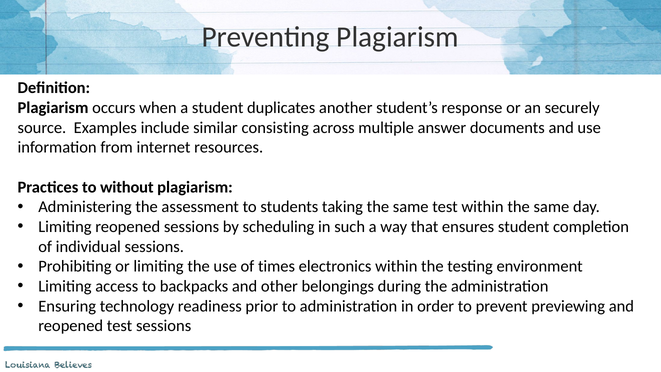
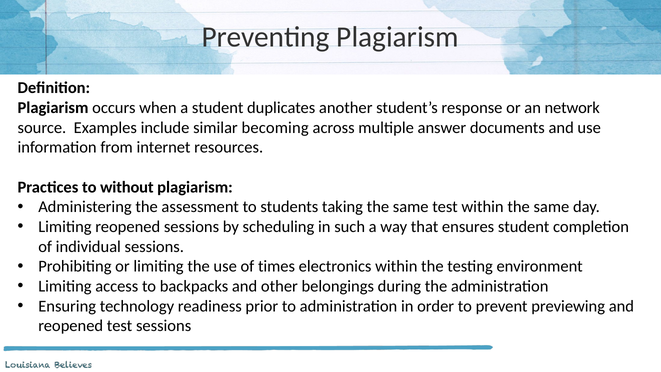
securely: securely -> network (572, 108)
consisting: consisting -> becoming (275, 128)
